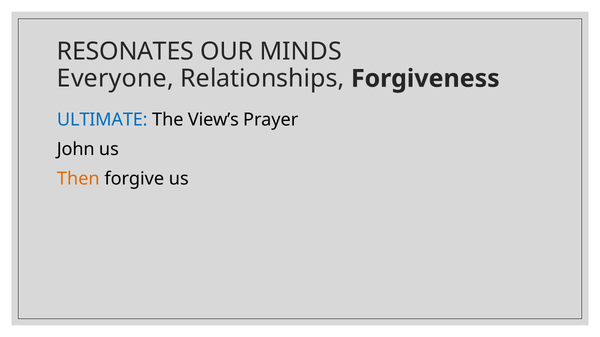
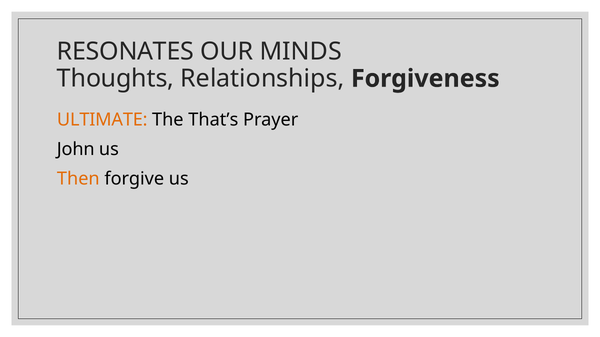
Everyone: Everyone -> Thoughts (116, 79)
ULTIMATE colour: blue -> orange (102, 120)
View’s: View’s -> That’s (213, 120)
